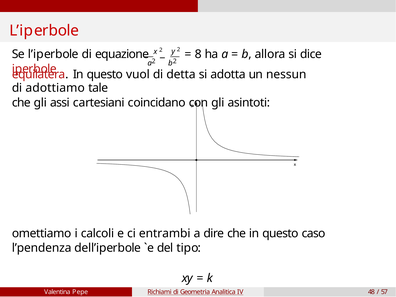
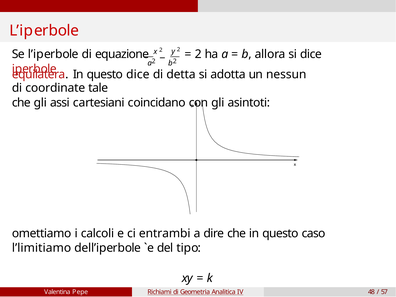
8: 8 -> 2 (198, 54)
questo vuol: vuol -> dice (138, 74)
adottiamo: adottiamo -> coordinate (55, 88)
l’pendenza: l’pendenza -> l’limitiamo (42, 248)
